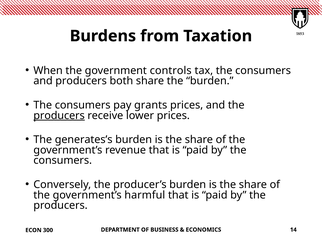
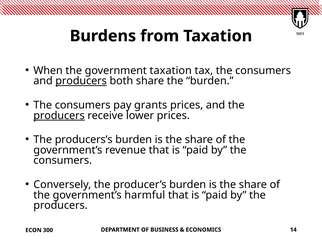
government controls: controls -> taxation (171, 71)
producers underline: none -> present (81, 81)
generates’s: generates’s -> producers’s (84, 140)
